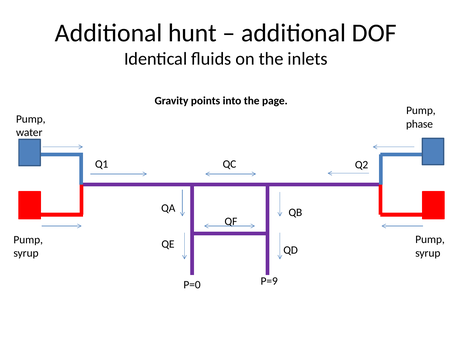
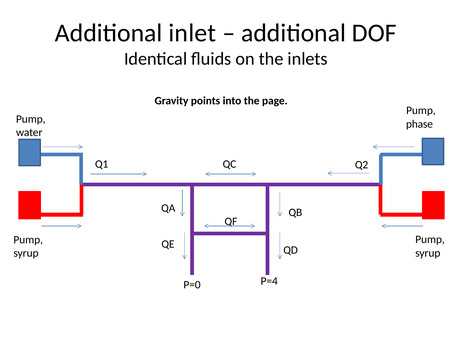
hunt: hunt -> inlet (192, 33)
P=9: P=9 -> P=4 (269, 281)
